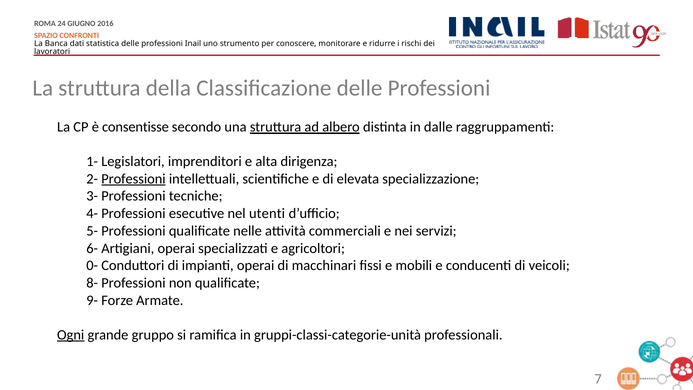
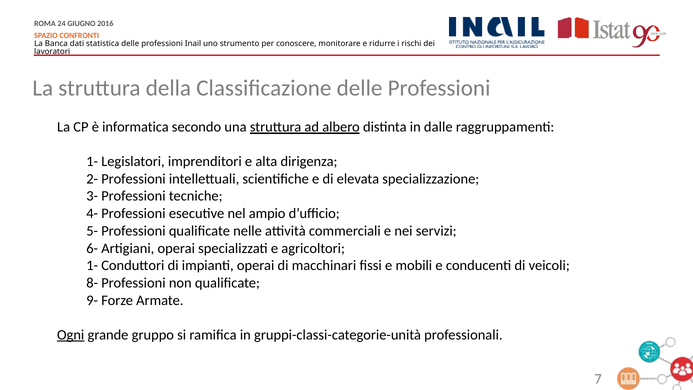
consentisse: consentisse -> informatica (135, 127)
Professioni underline: present -> none (133, 179)
utenti: utenti -> ampio (267, 213)
0-: 0- -> 1- (92, 265)
